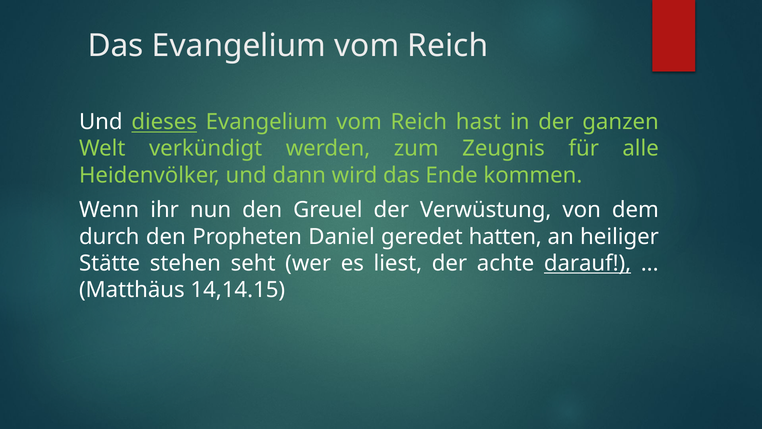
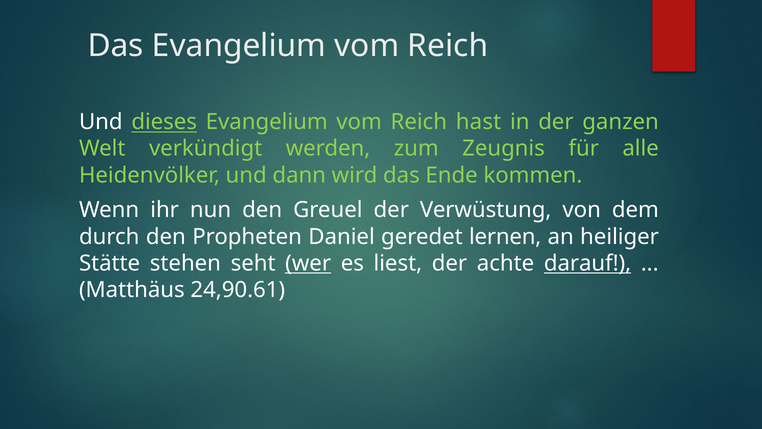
hatten: hatten -> lernen (505, 236)
wer underline: none -> present (308, 263)
14,14.15: 14,14.15 -> 24,90.61 (238, 290)
